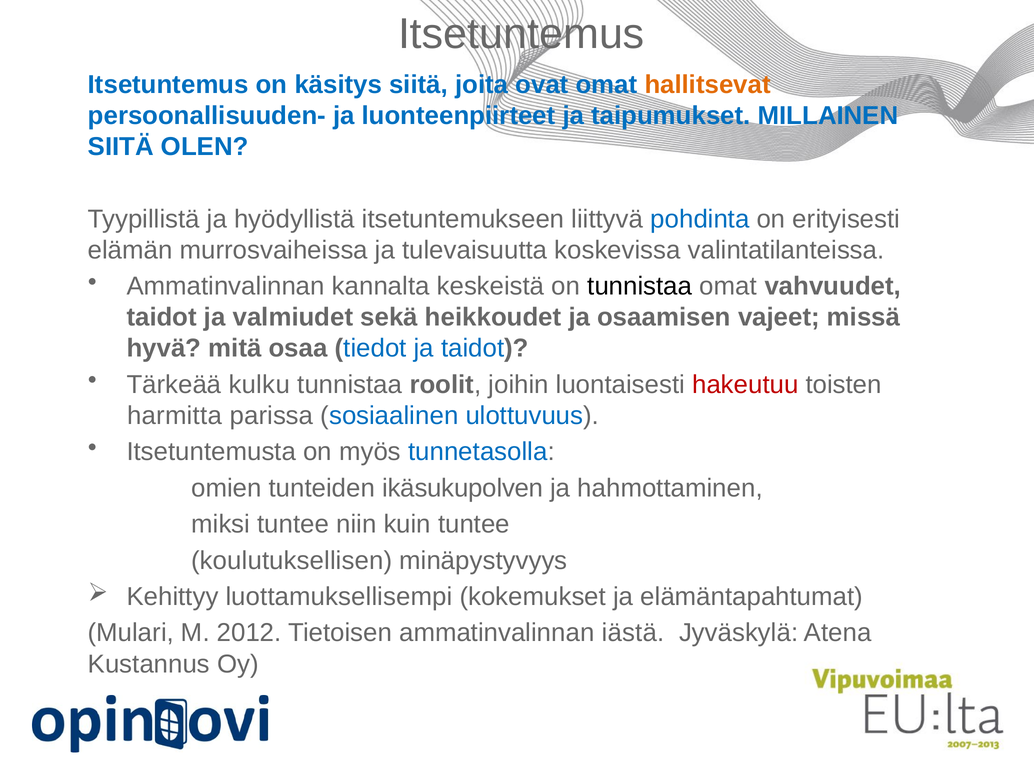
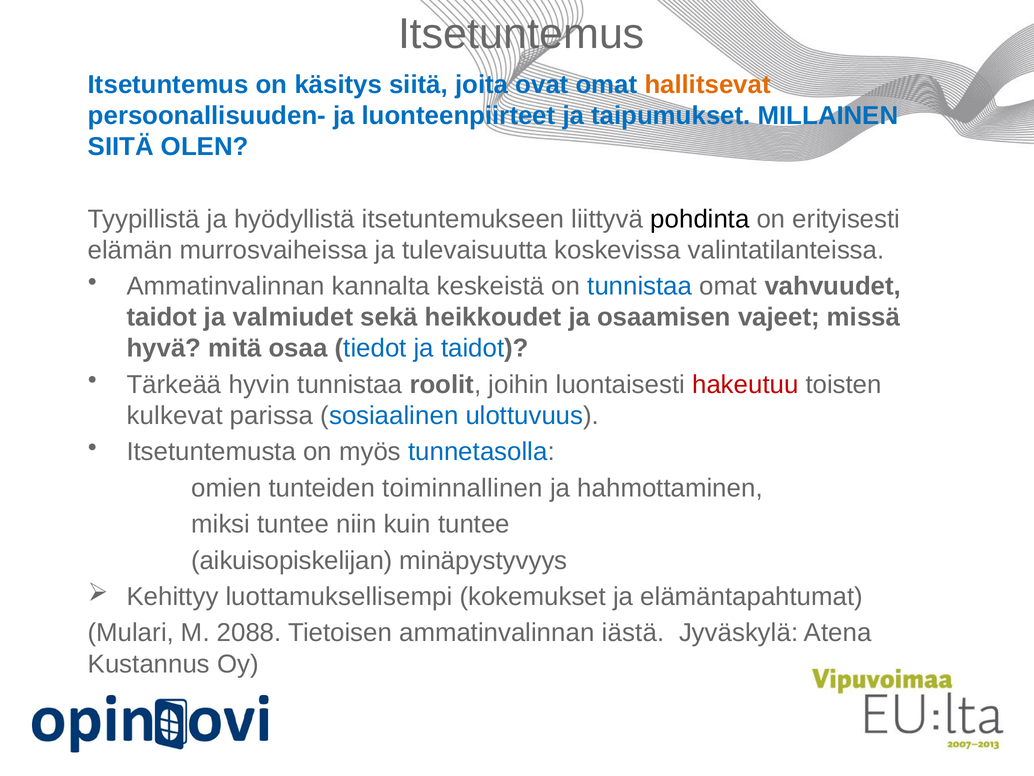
pohdinta colour: blue -> black (700, 219)
tunnistaa colour: black -> blue (640, 286)
kulku: kulku -> hyvin (259, 384)
harmitta: harmitta -> kulkevat (175, 415)
ikäsukupolven: ikäsukupolven -> toiminnallinen (463, 488)
koulutuksellisen: koulutuksellisen -> aikuisopiskelijan (292, 560)
2012: 2012 -> 2088 (249, 633)
